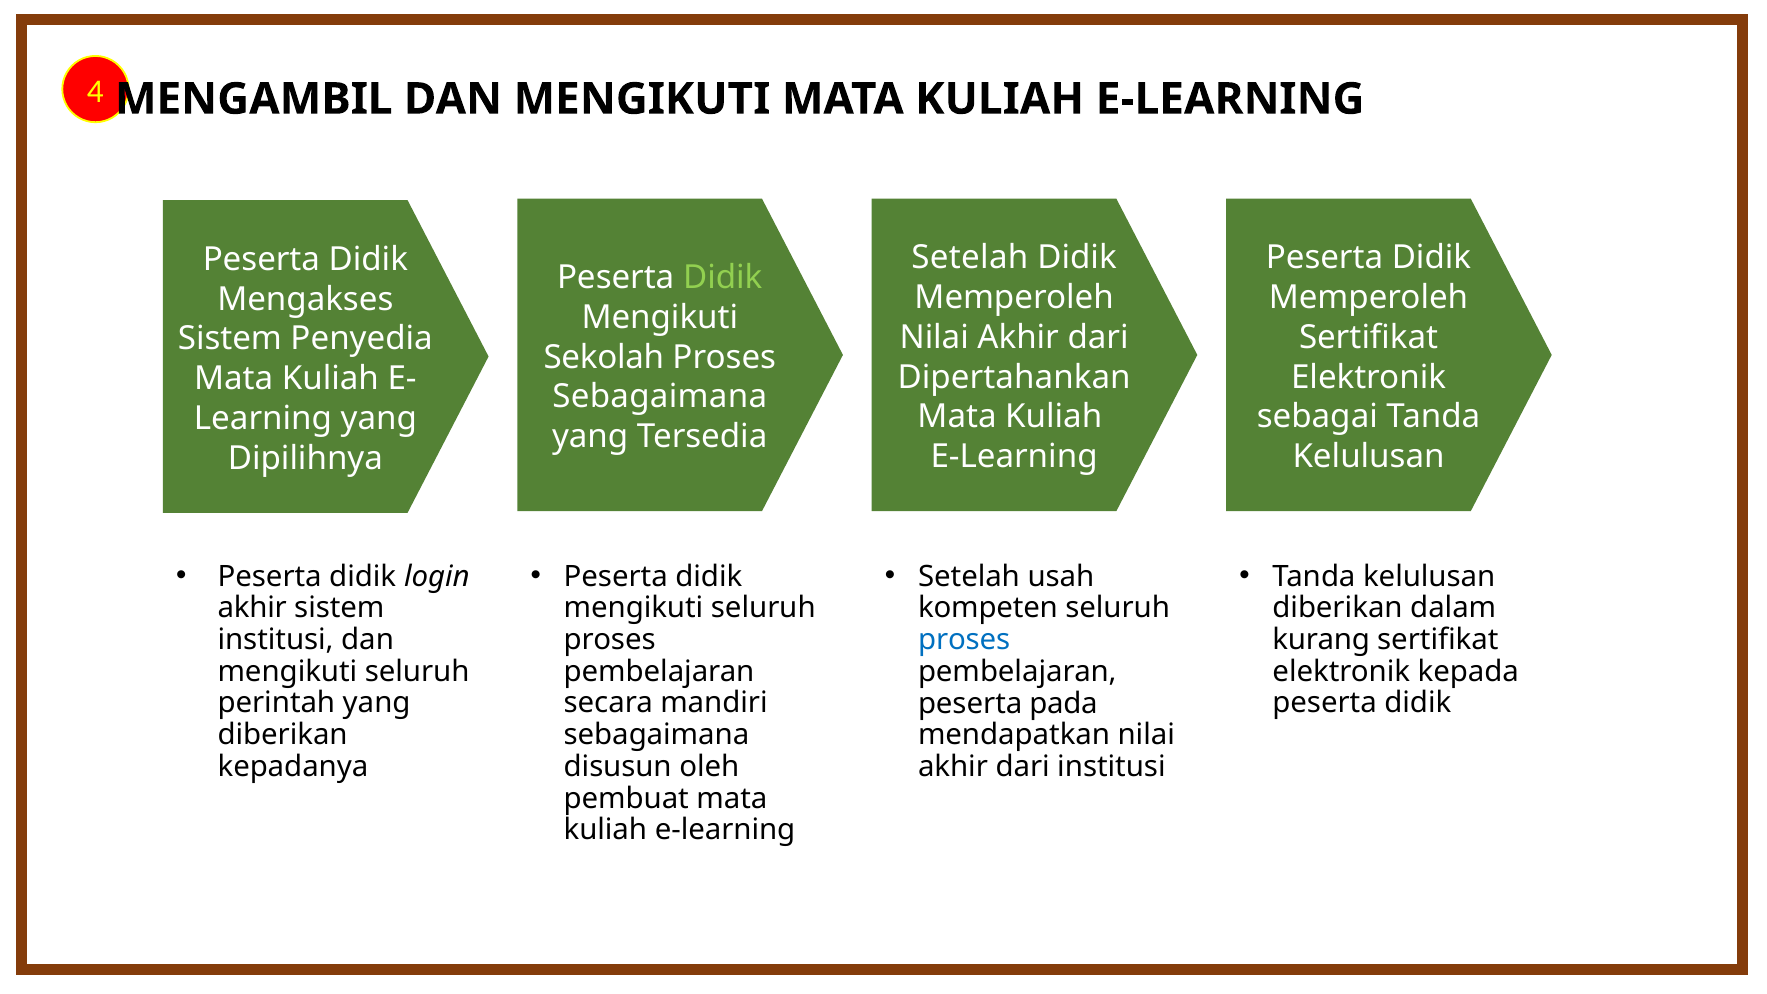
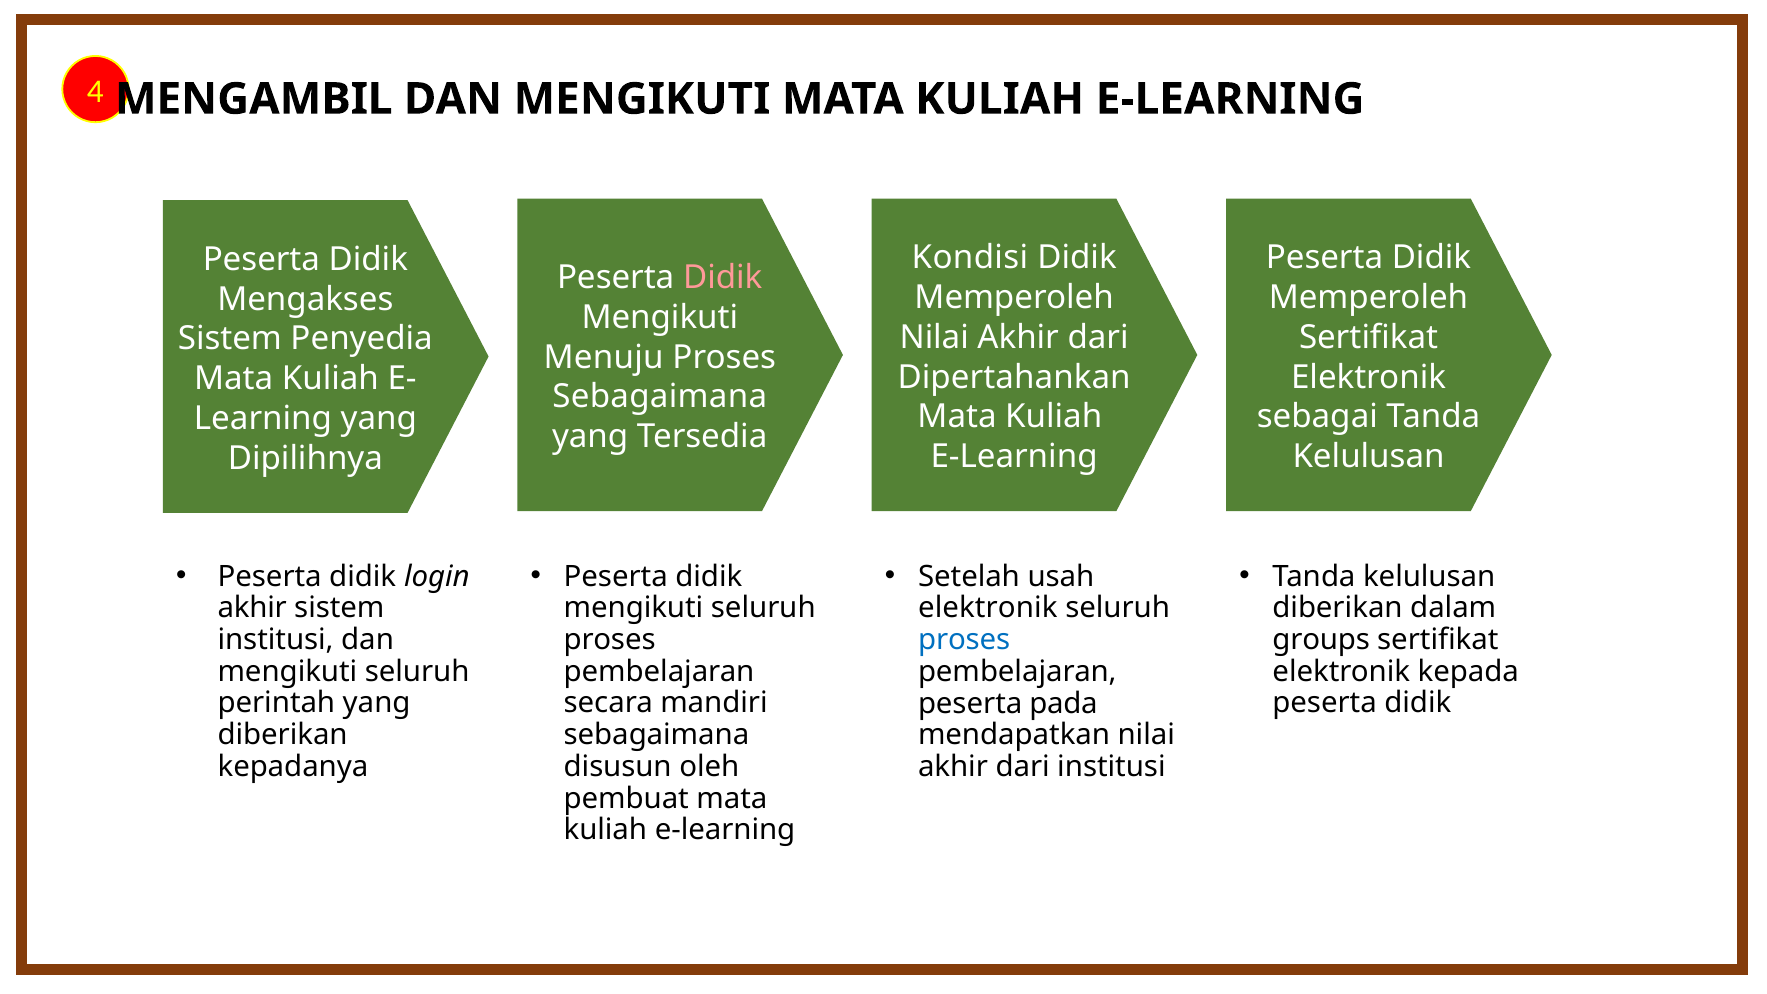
Setelah: Setelah -> Kondisi (970, 258)
Didik colour: light green -> pink (723, 278)
Sekolah: Sekolah -> Menuju (604, 357)
kompeten: kompeten -> elektronik (988, 608)
kurang: kurang -> groups (1321, 640)
